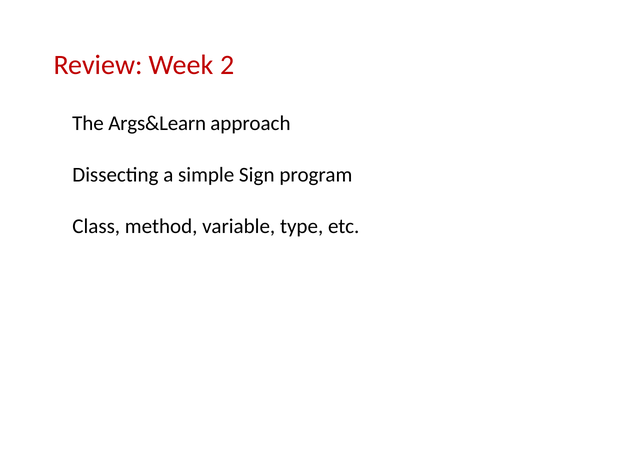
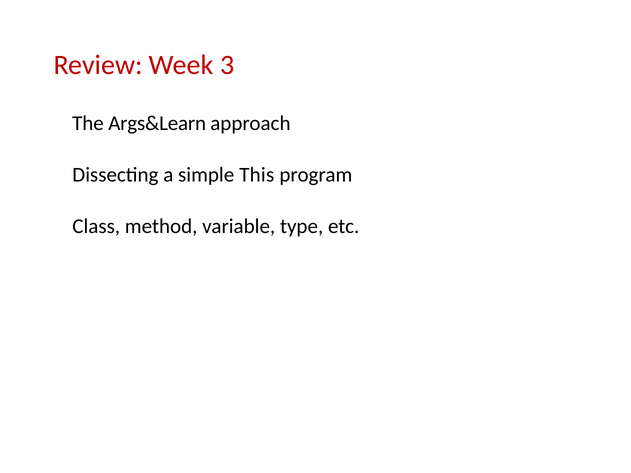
2: 2 -> 3 (227, 65)
Sign: Sign -> This (257, 175)
